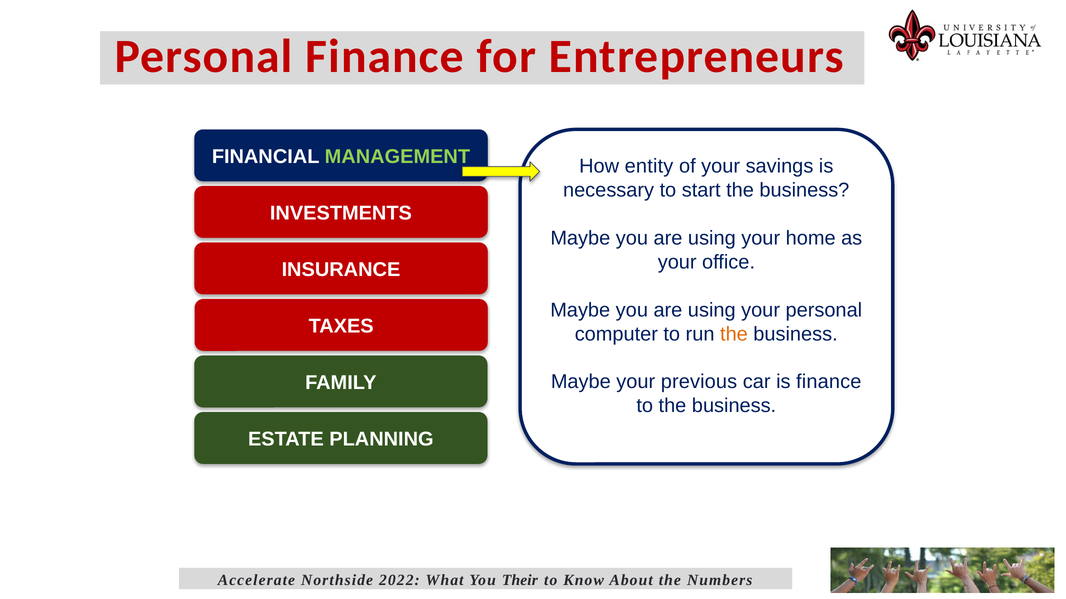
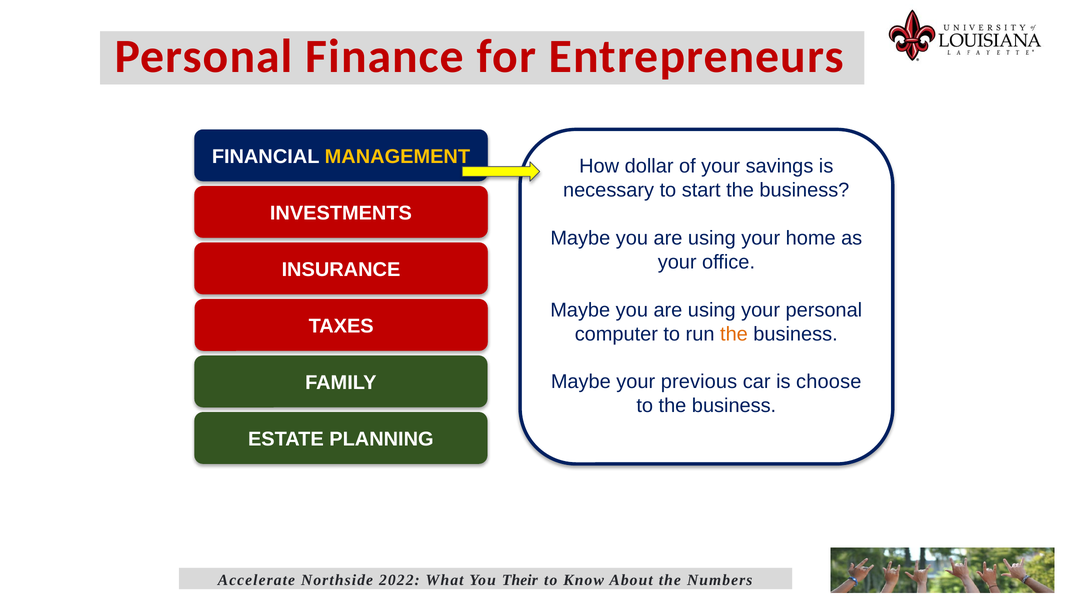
MANAGEMENT colour: light green -> yellow (397, 157)
entity: entity -> dollar (649, 166)
is finance: finance -> choose (829, 382)
